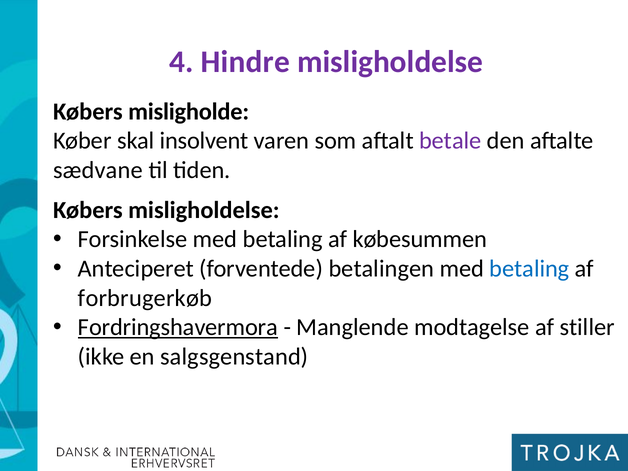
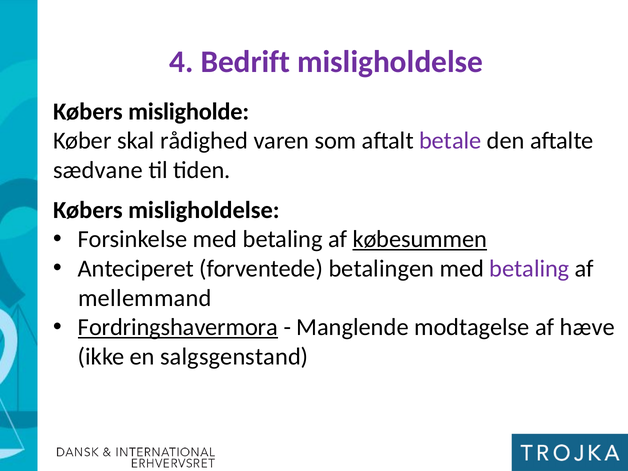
Hindre: Hindre -> Bedrift (245, 62)
insolvent: insolvent -> rådighed (204, 141)
købesummen underline: none -> present (420, 239)
betaling colour: blue -> purple (529, 269)
forbrugerkøb: forbrugerkøb -> mellemmand (145, 298)
stiller: stiller -> hæve (587, 327)
